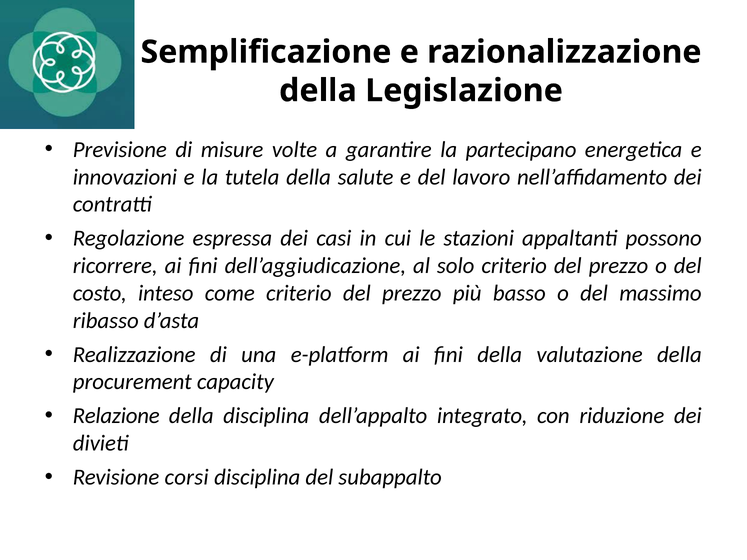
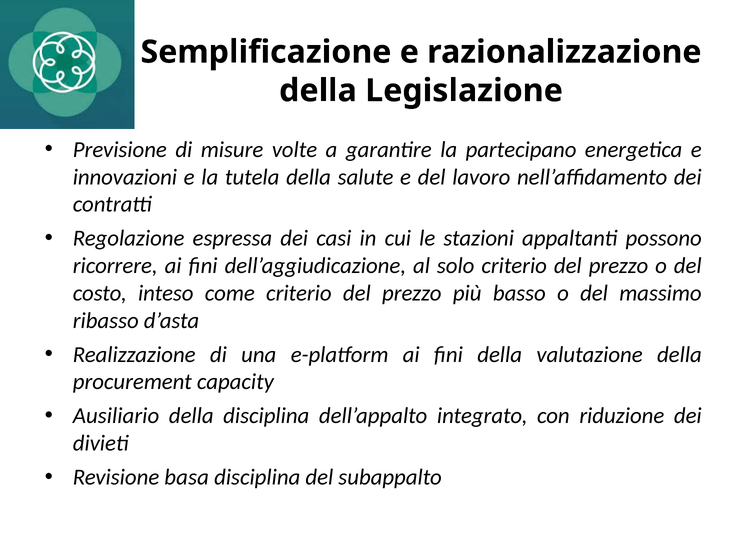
Relazione: Relazione -> Ausiliario (116, 416)
corsi: corsi -> basa (187, 478)
